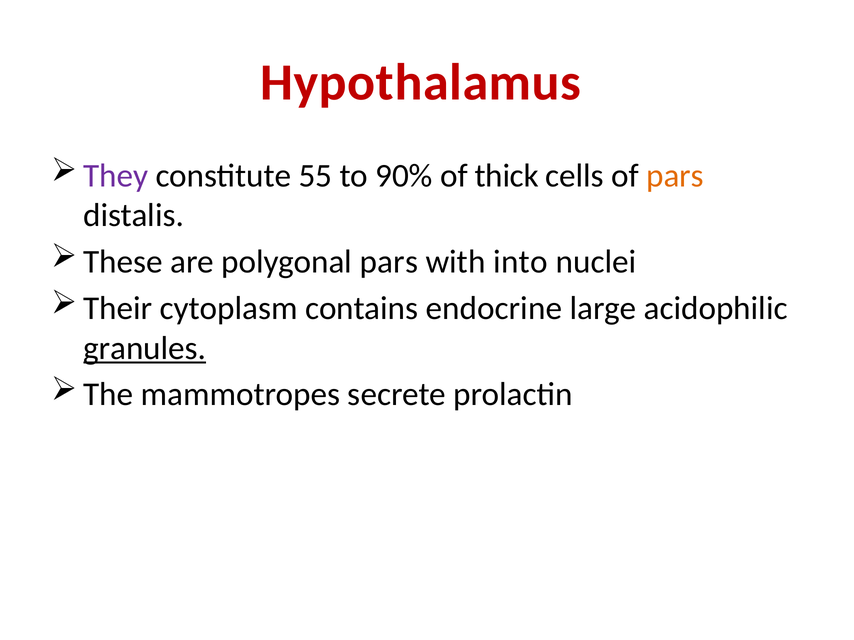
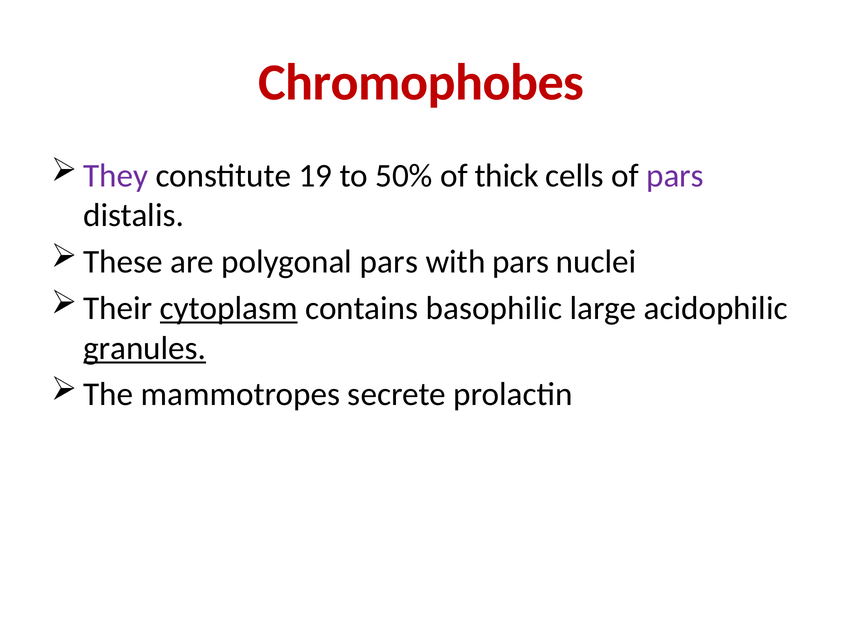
Hypothalamus: Hypothalamus -> Chromophobes (421, 83)
55: 55 -> 19 (315, 176)
90%: 90% -> 50% (404, 176)
pars colour: orange -> purple (675, 176)
with into: into -> pars (521, 262)
cytoplasm underline: none -> present (229, 309)
endocrine: endocrine -> basophilic (494, 309)
